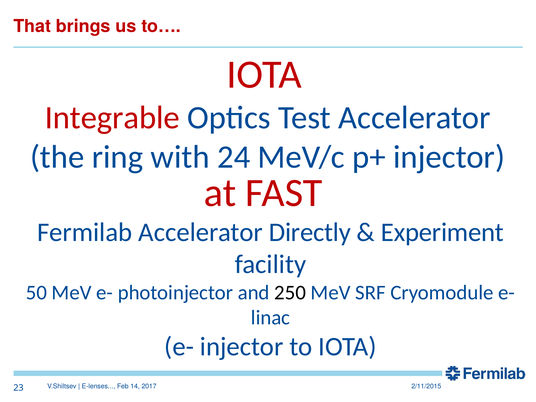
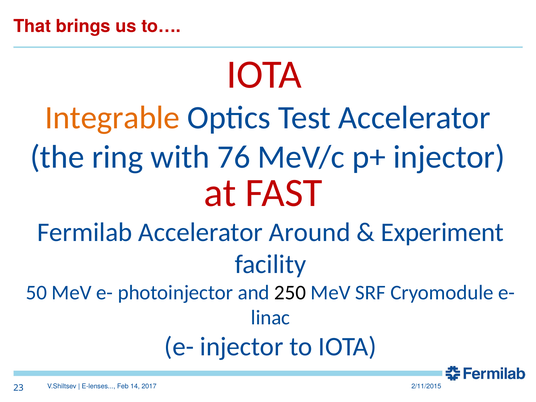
Integrable colour: red -> orange (112, 118)
24: 24 -> 76 (234, 157)
Directly: Directly -> Around (310, 232)
